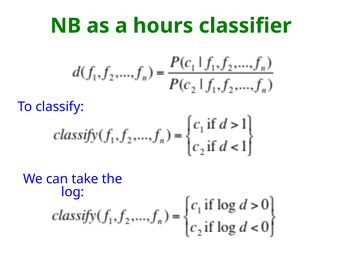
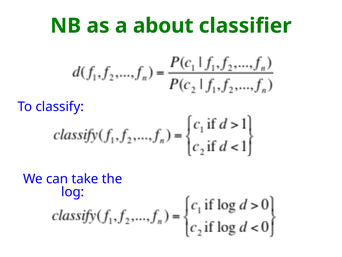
hours: hours -> about (163, 26)
